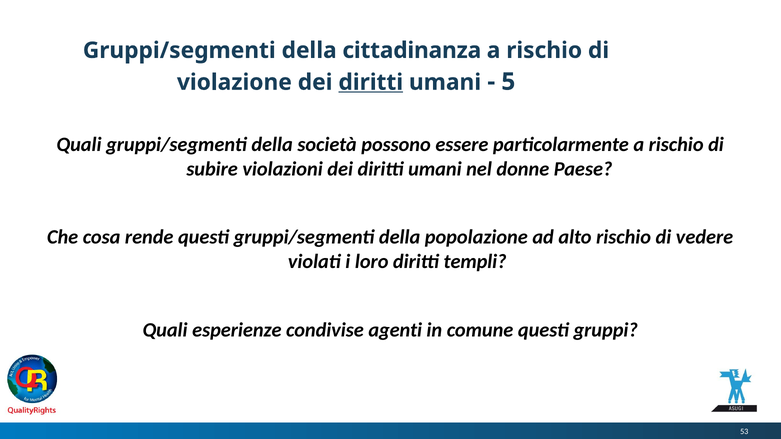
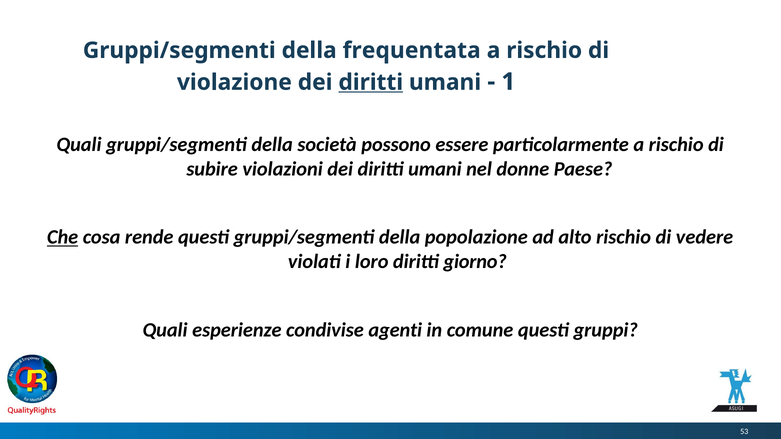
cittadinanza: cittadinanza -> frequentata (412, 50)
5: 5 -> 1 (508, 82)
Che underline: none -> present (63, 237)
templi: templi -> giorno (475, 262)
